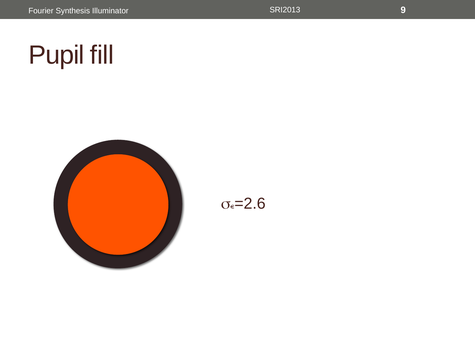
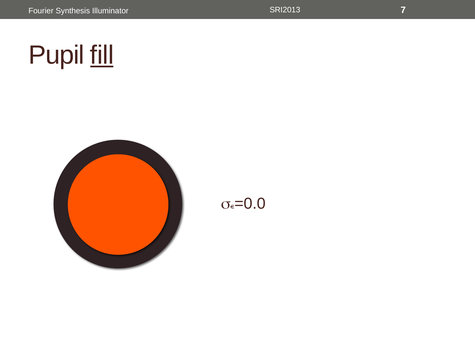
9: 9 -> 7 (403, 10)
fill underline: none -> present (102, 55)
=2.6: =2.6 -> =0.0 (250, 204)
